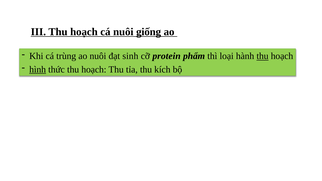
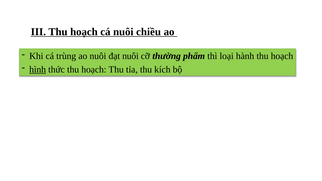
giống: giống -> chiều (149, 32)
đạt sinh: sinh -> nuôi (130, 56)
protein: protein -> thường (167, 56)
thu underline: present -> none (263, 56)
